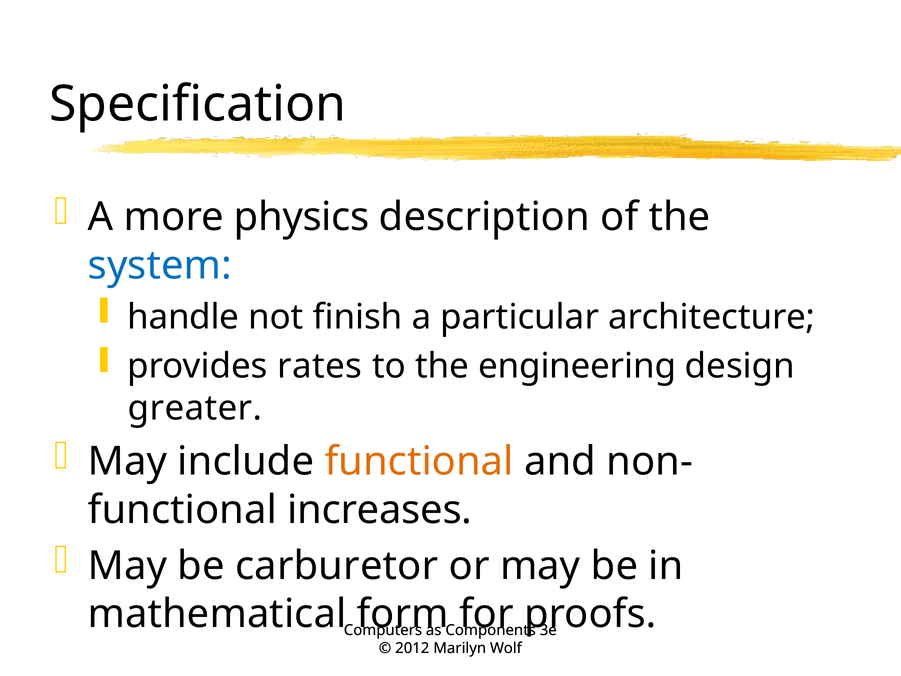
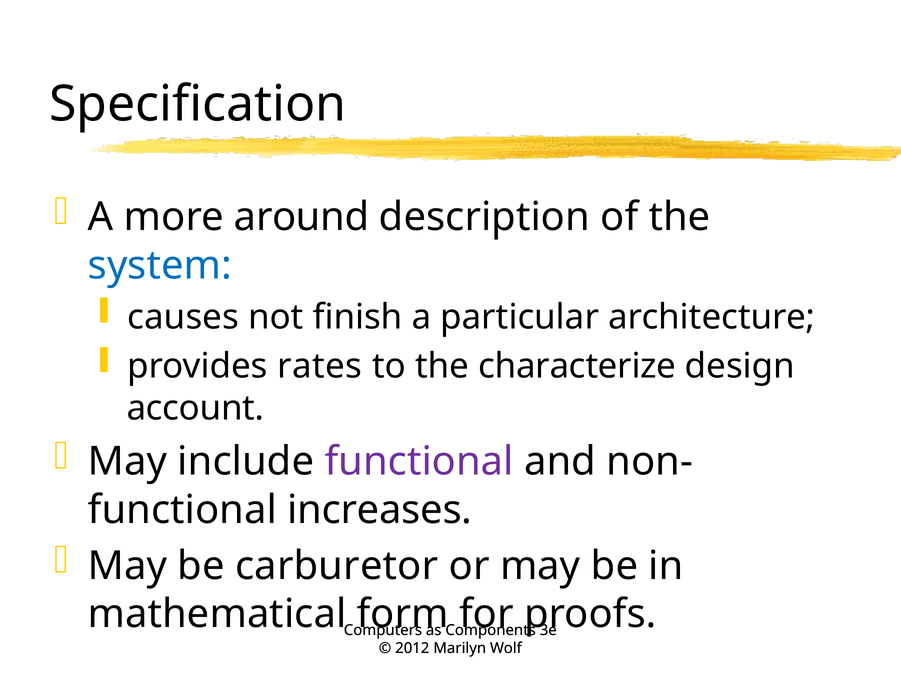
physics: physics -> around (302, 217)
handle: handle -> causes (183, 317)
engineering: engineering -> characterize (577, 366)
greater: greater -> account (195, 408)
functional colour: orange -> purple (419, 462)
